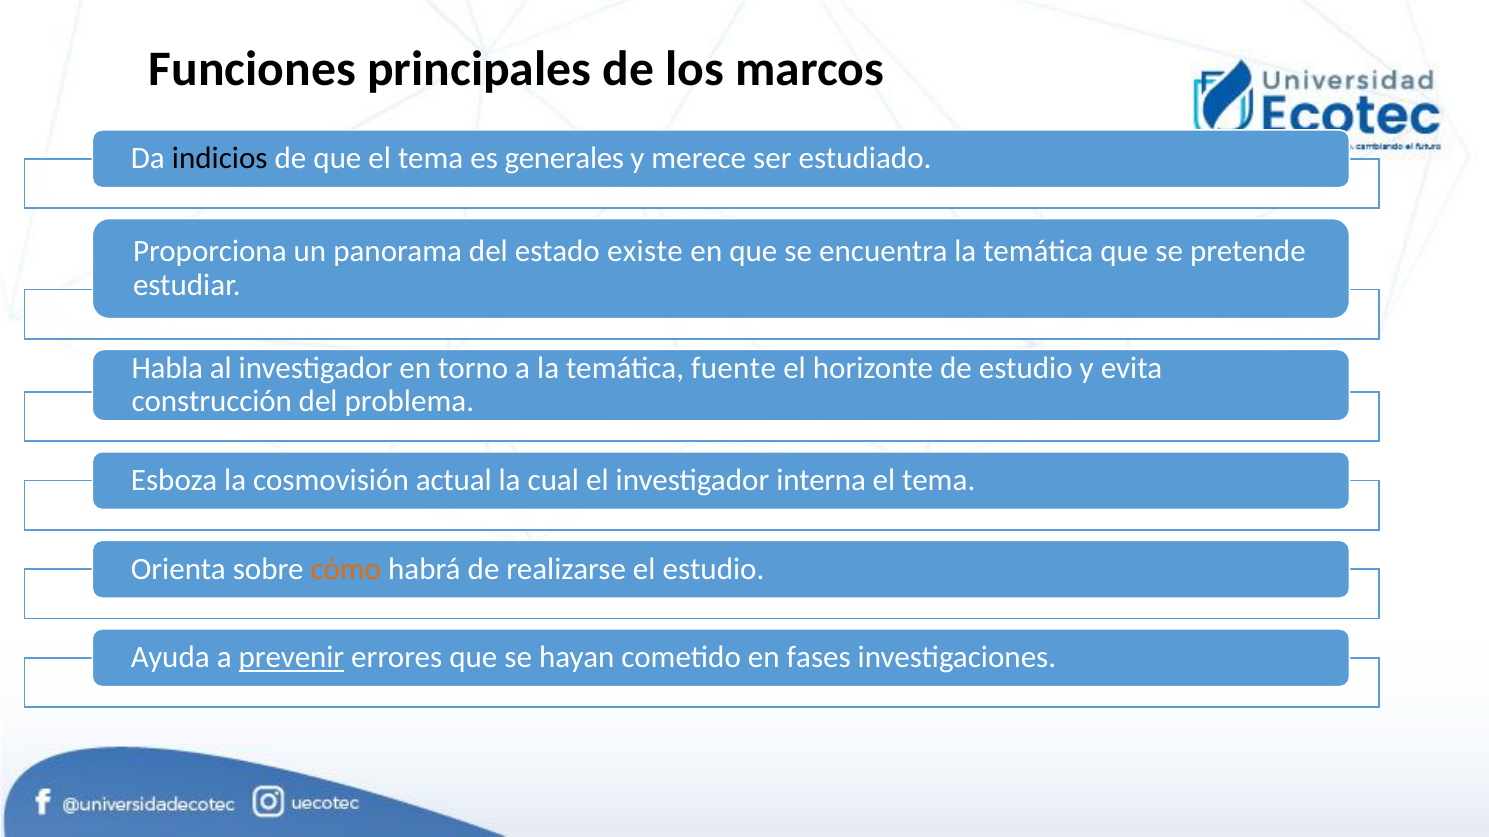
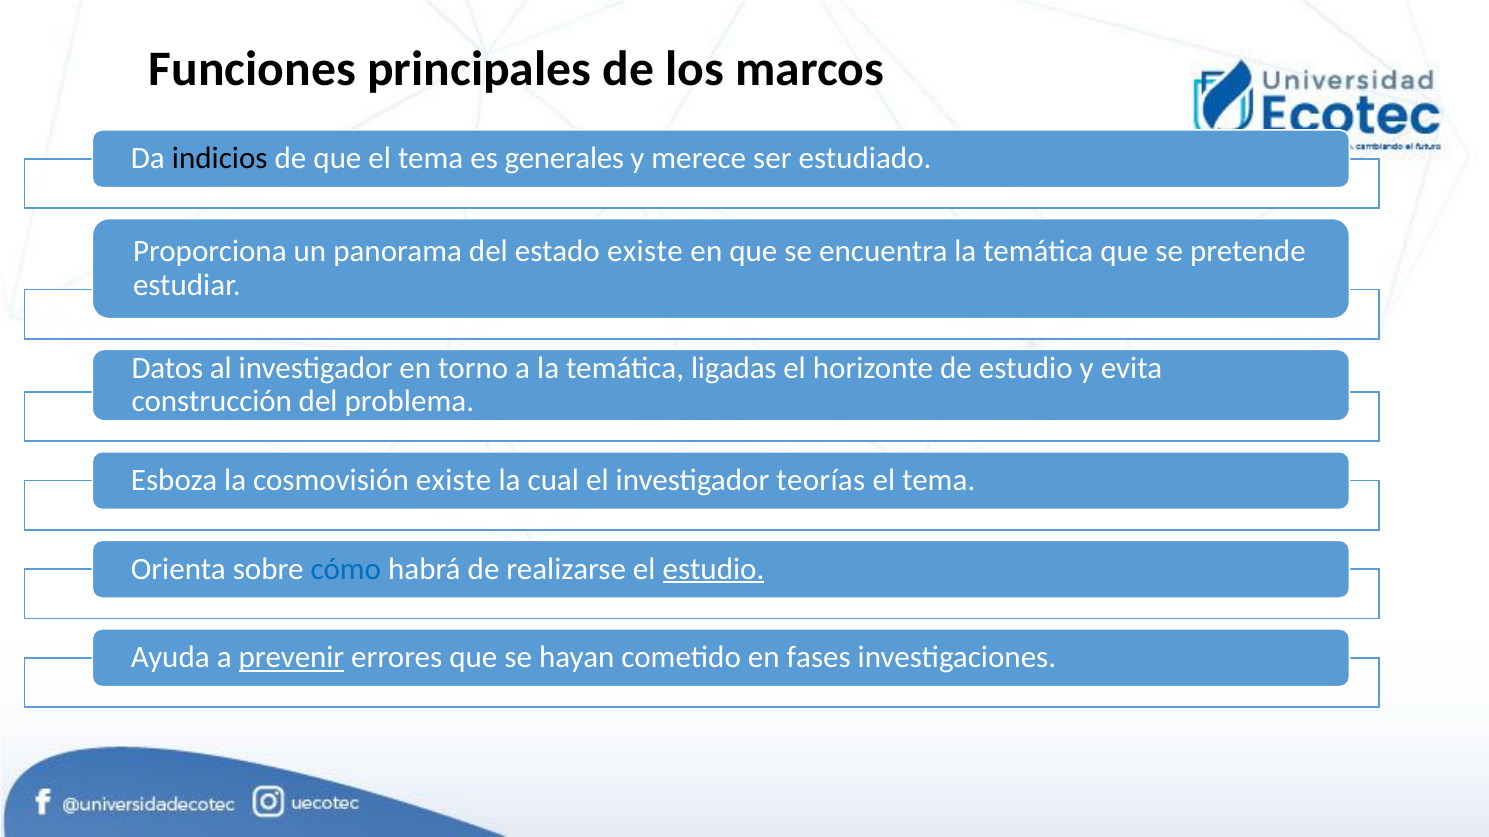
Habla: Habla -> Datos (167, 369)
fuente: fuente -> ligadas (734, 369)
cosmovisión actual: actual -> existe (454, 481)
interna: interna -> teorías (821, 481)
cómo colour: orange -> blue (346, 569)
estudio underline: none -> present (713, 569)
